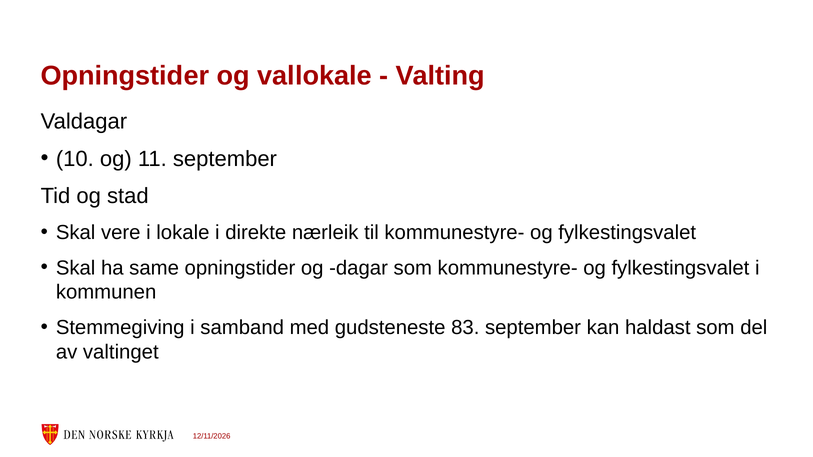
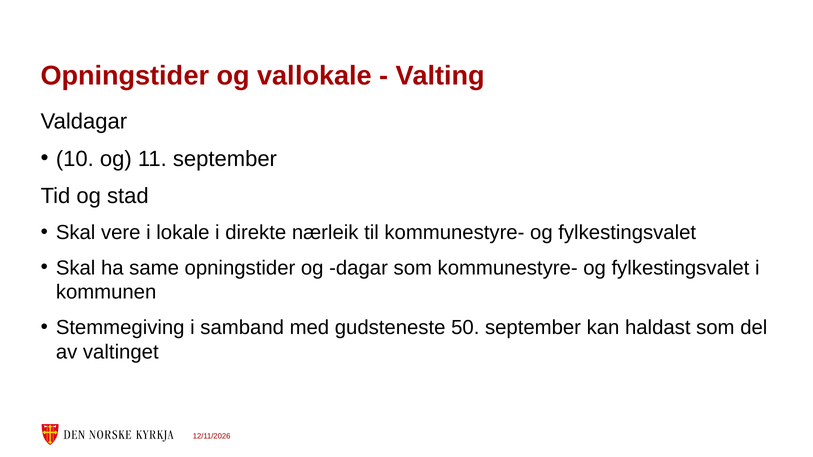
83: 83 -> 50 (465, 328)
